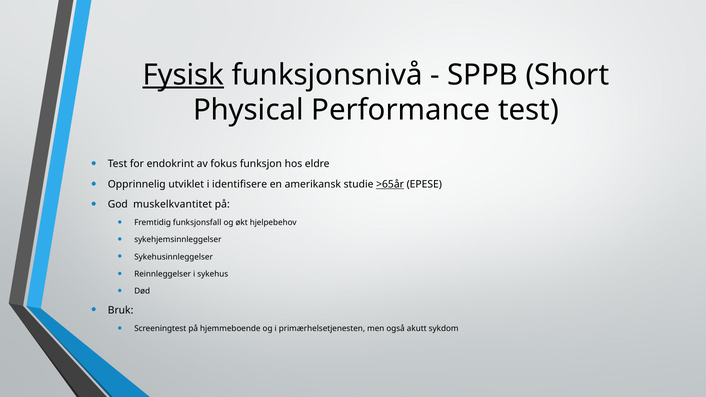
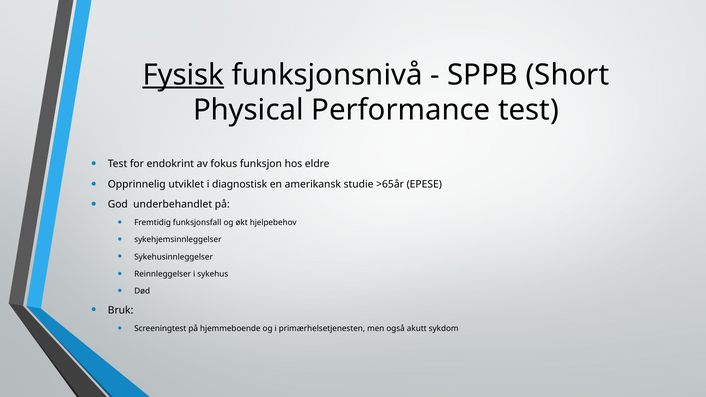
identifisere: identifisere -> diagnostisk (240, 184)
>65år underline: present -> none (390, 184)
muskelkvantitet: muskelkvantitet -> underbehandlet (173, 205)
